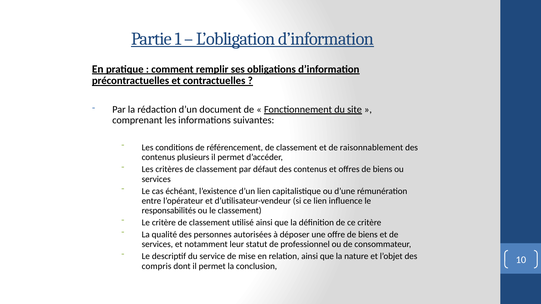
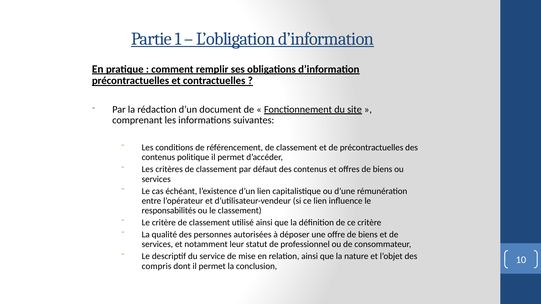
de raisonnablement: raisonnablement -> précontractuelles (372, 148)
plusieurs: plusieurs -> politique (193, 157)
